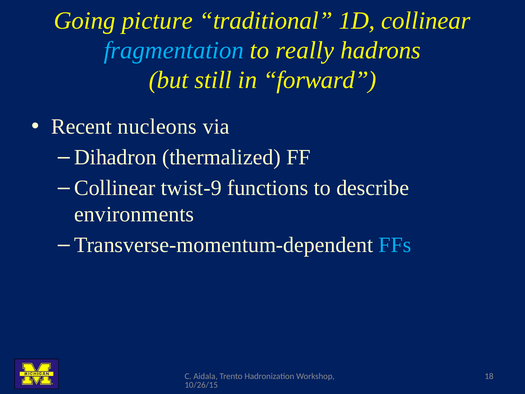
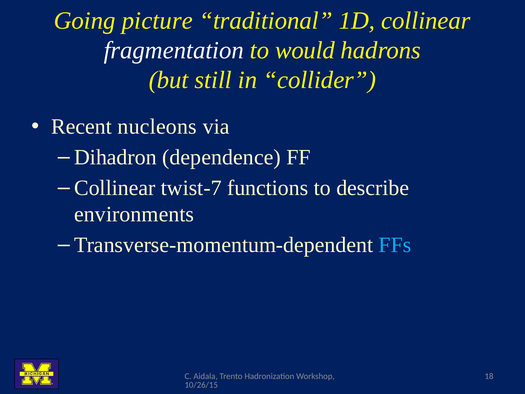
fragmentation colour: light blue -> white (174, 50)
really: really -> would (305, 50)
forward: forward -> collider (320, 80)
thermalized: thermalized -> dependence (221, 157)
twist-9: twist-9 -> twist-7 (191, 188)
